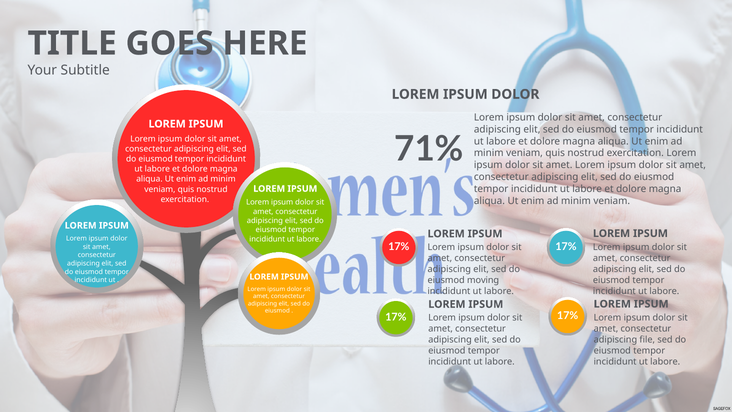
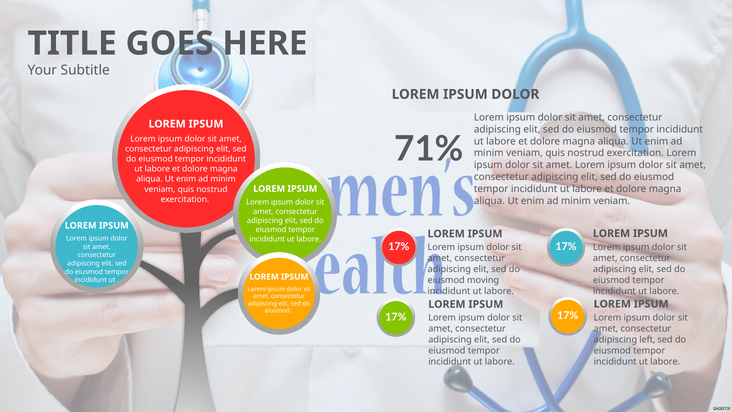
file: file -> left (647, 339)
